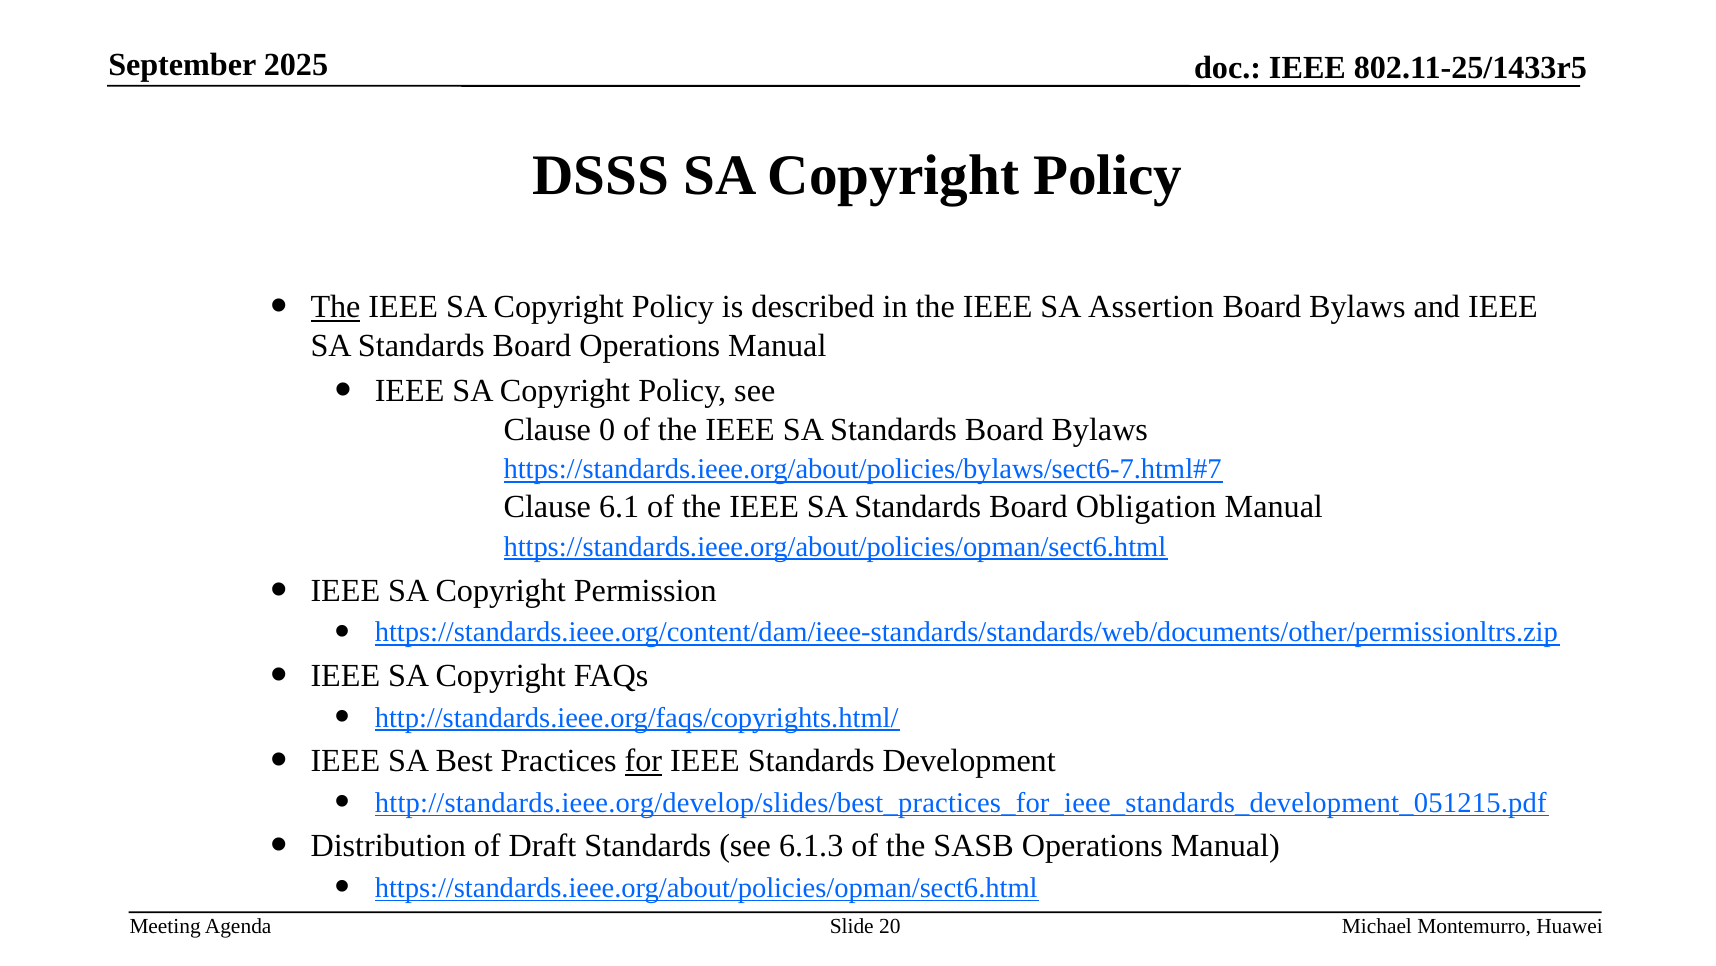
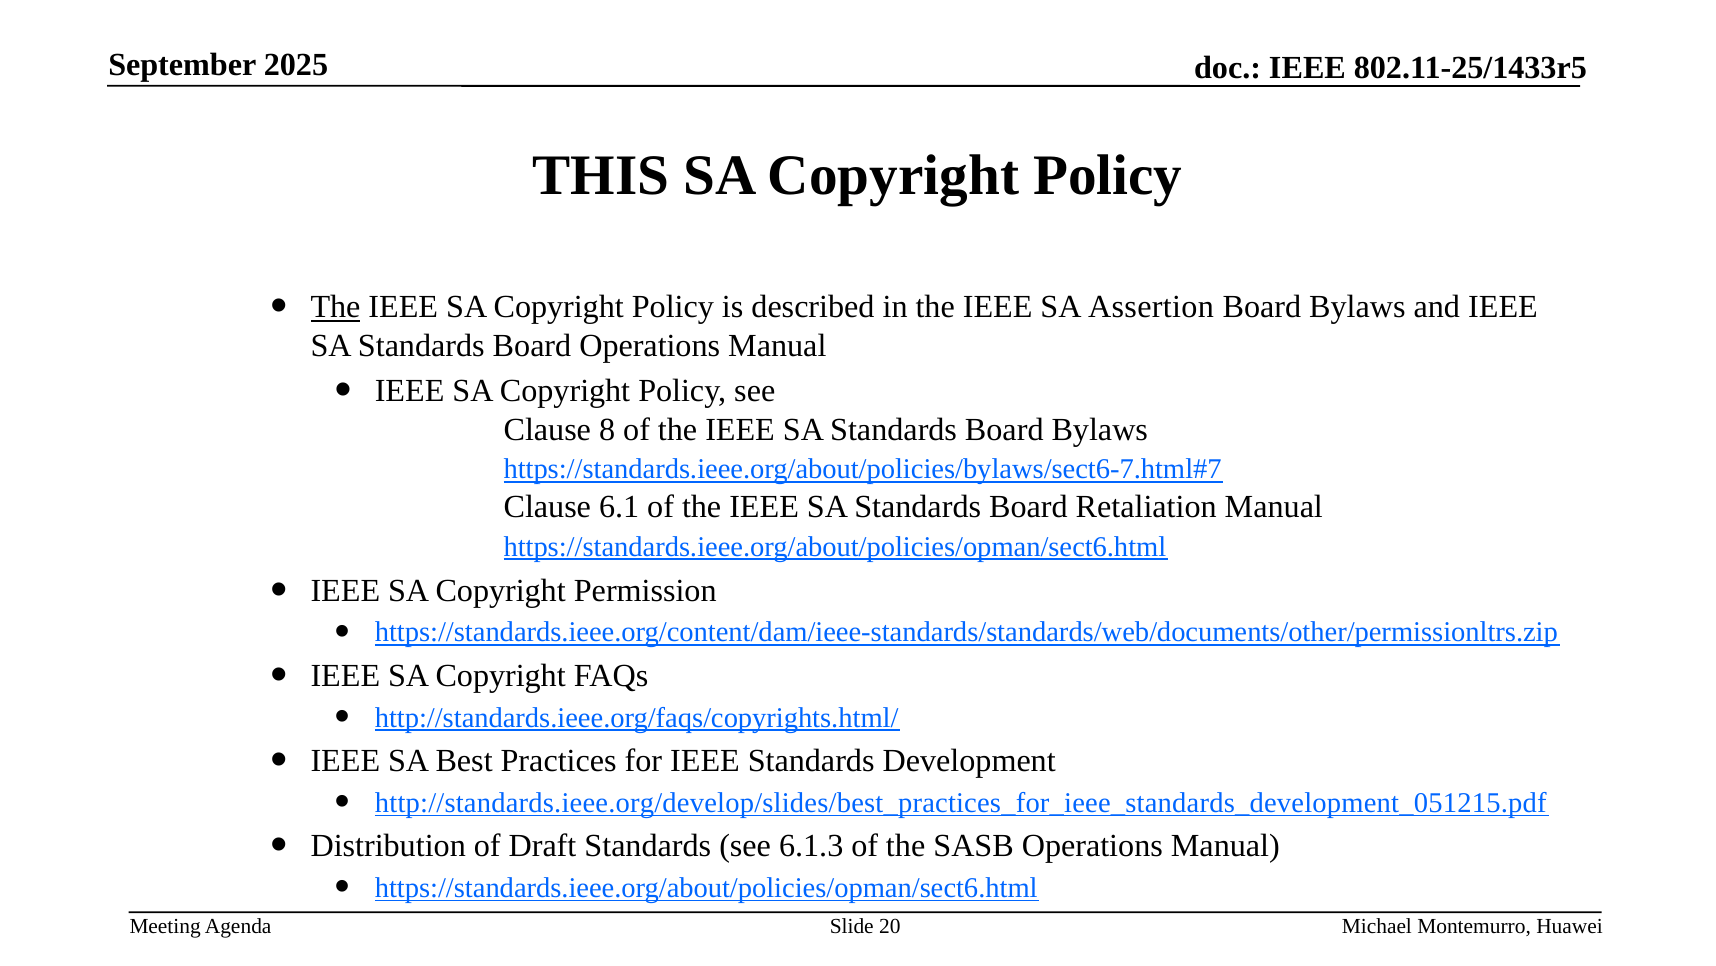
DSSS: DSSS -> THIS (601, 176)
0: 0 -> 8 (607, 429)
Obligation: Obligation -> Retaliation (1146, 506)
for underline: present -> none (643, 760)
